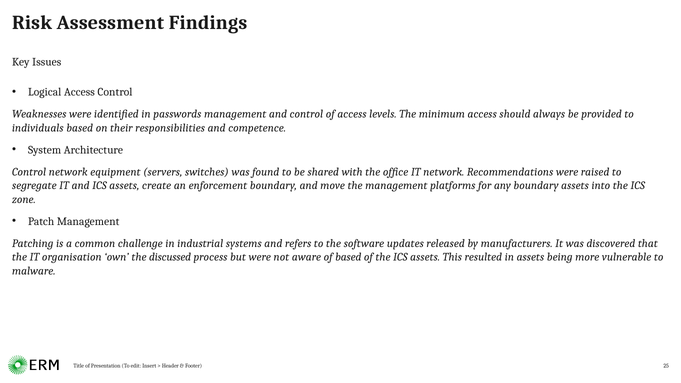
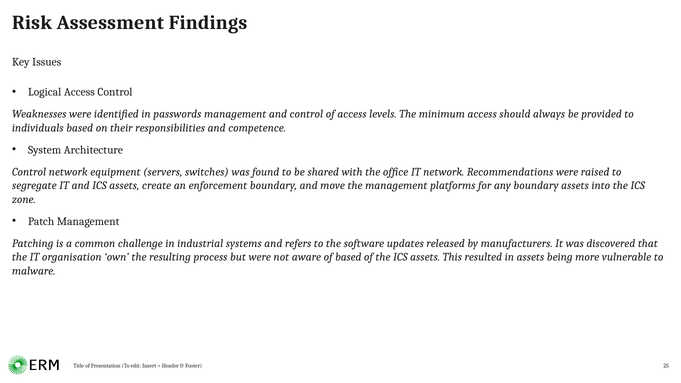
discussed: discussed -> resulting (170, 257)
